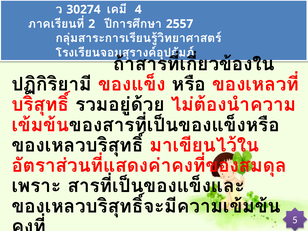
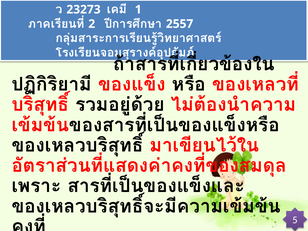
30274: 30274 -> 23273 (84, 10)
4: 4 -> 1 (138, 10)
